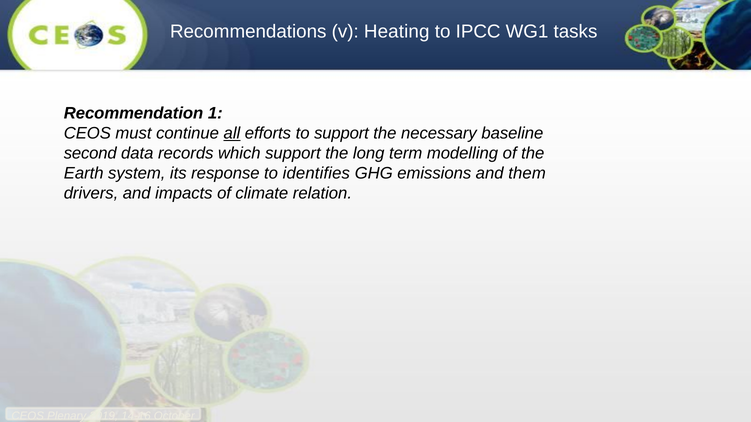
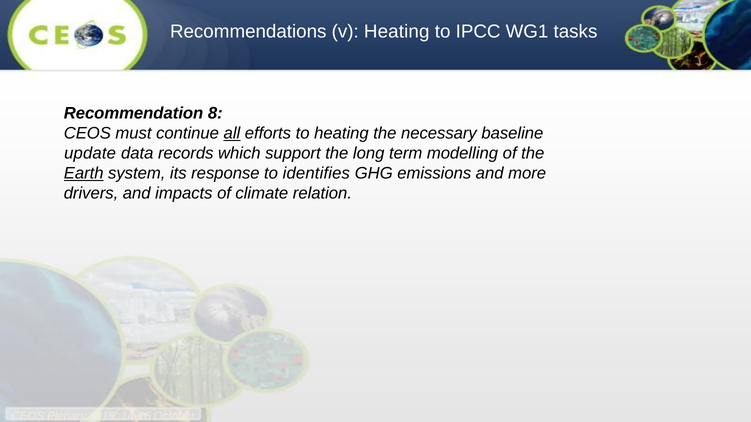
1: 1 -> 8 (215, 114)
to support: support -> heating (341, 134)
second: second -> update (90, 154)
Earth underline: none -> present (84, 174)
them: them -> more (527, 174)
